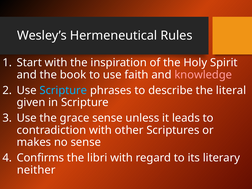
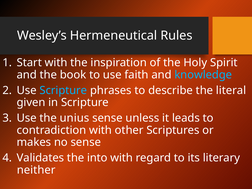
knowledge colour: pink -> light blue (203, 75)
grace: grace -> unius (74, 118)
Confirms: Confirms -> Validates (40, 158)
libri: libri -> into (97, 158)
